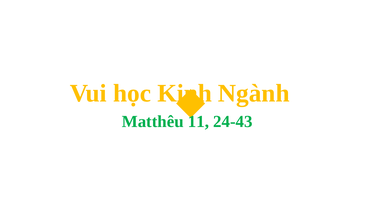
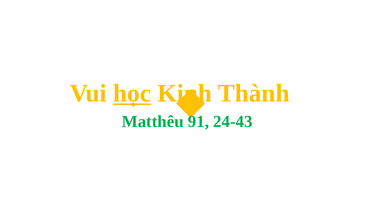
học underline: none -> present (132, 93)
Ngành: Ngành -> Thành (254, 93)
11: 11 -> 91 (198, 122)
